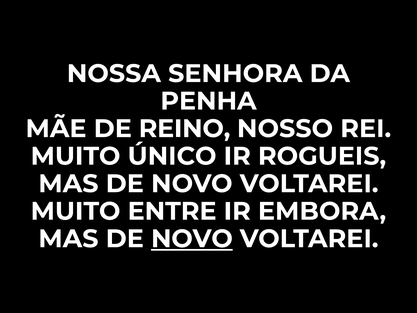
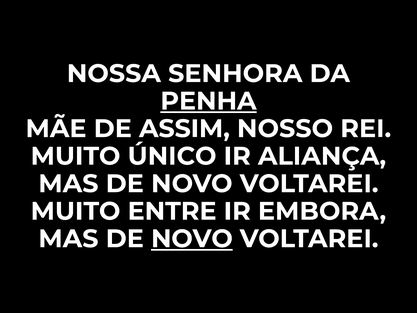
PENHA underline: none -> present (208, 101)
REINO: REINO -> ASSIM (184, 129)
ROGUEIS: ROGUEIS -> ALIANÇA (322, 156)
